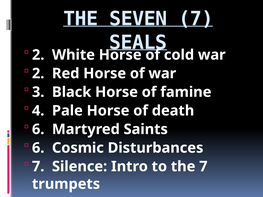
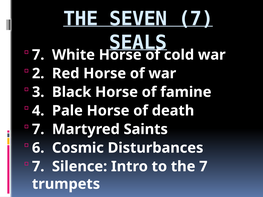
2: 2 -> 7 (38, 55)
6: 6 -> 7 (38, 129)
